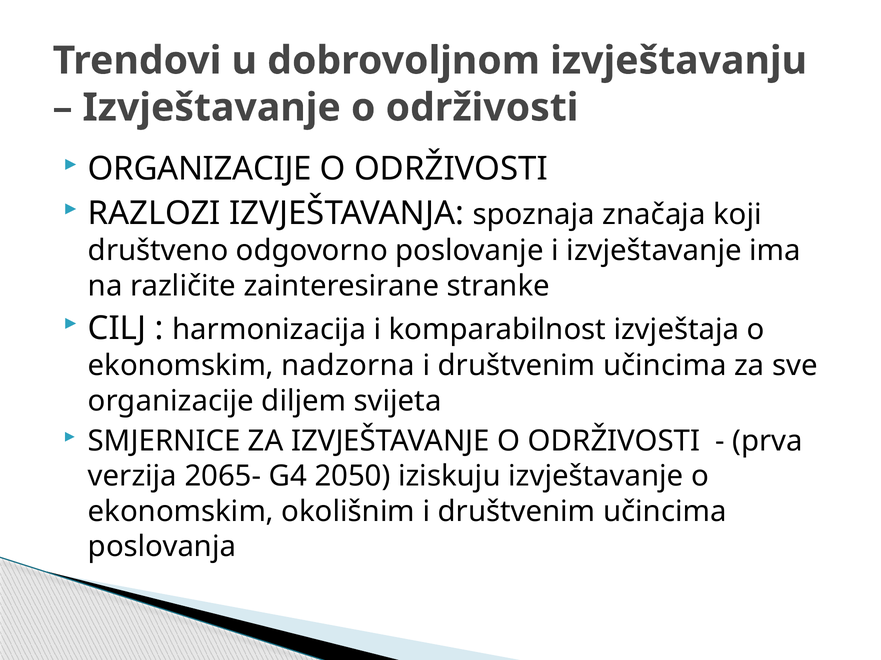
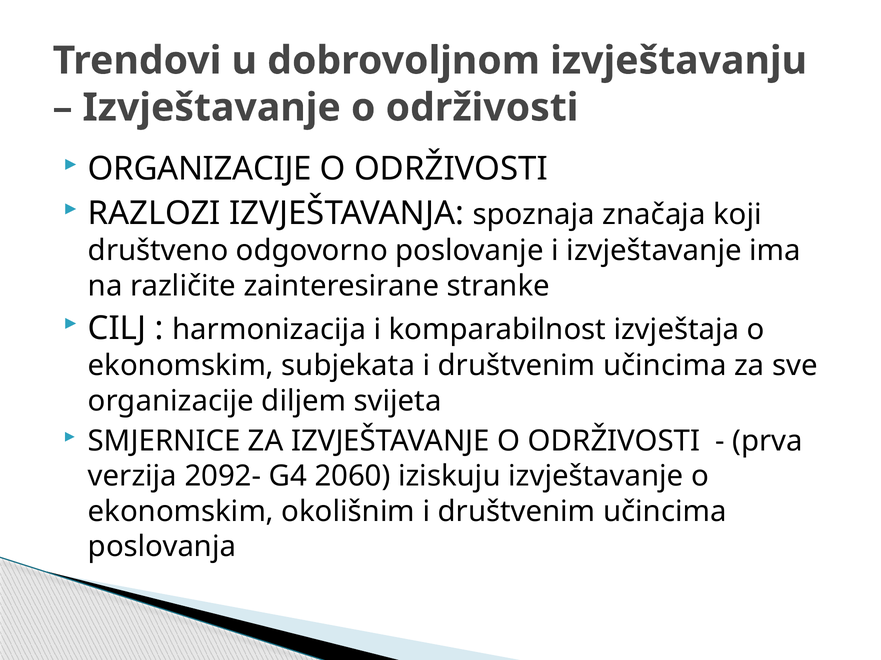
nadzorna: nadzorna -> subjekata (348, 366)
2065-: 2065- -> 2092- (223, 477)
2050: 2050 -> 2060 (353, 477)
